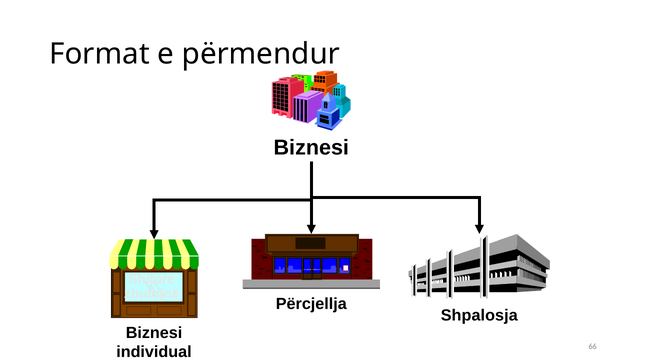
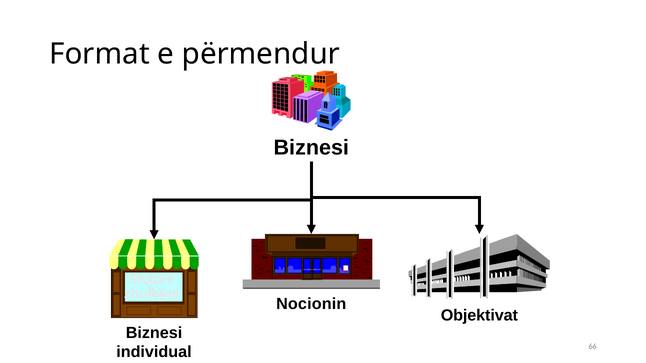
Përcjellja: Përcjellja -> Nocionin (311, 304)
Shpalosja: Shpalosja -> Objektivat (479, 316)
